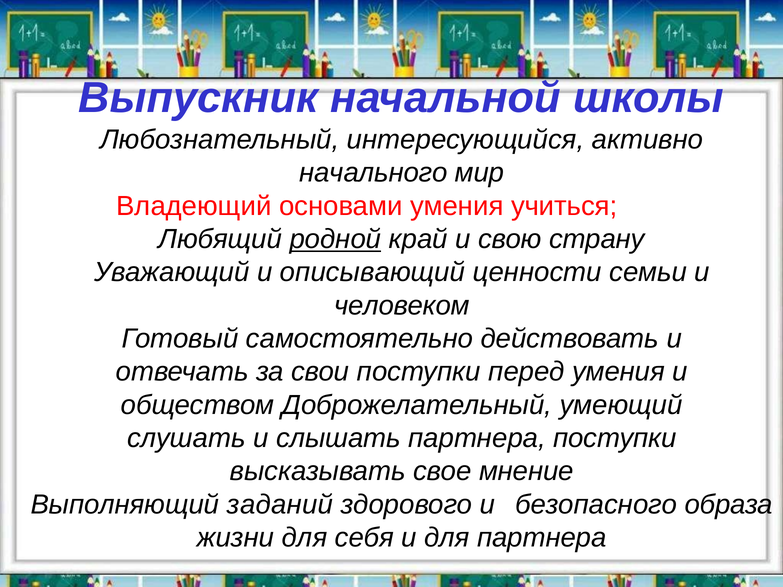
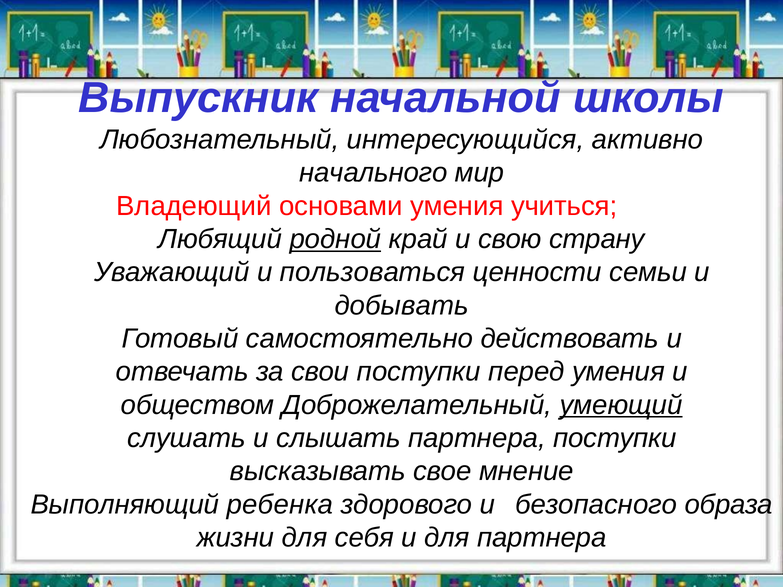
описывающий: описывающий -> пользоваться (373, 272)
человеком: человеком -> добывать (402, 306)
умеющий underline: none -> present (621, 405)
заданий: заданий -> ребенка (280, 505)
